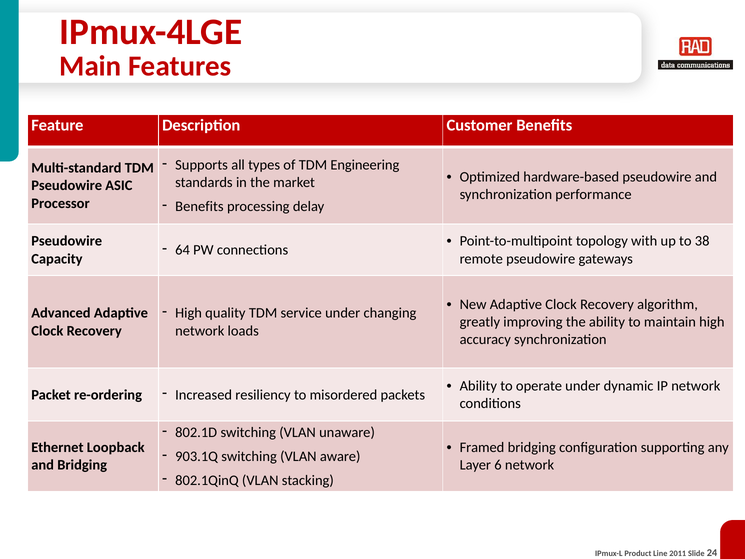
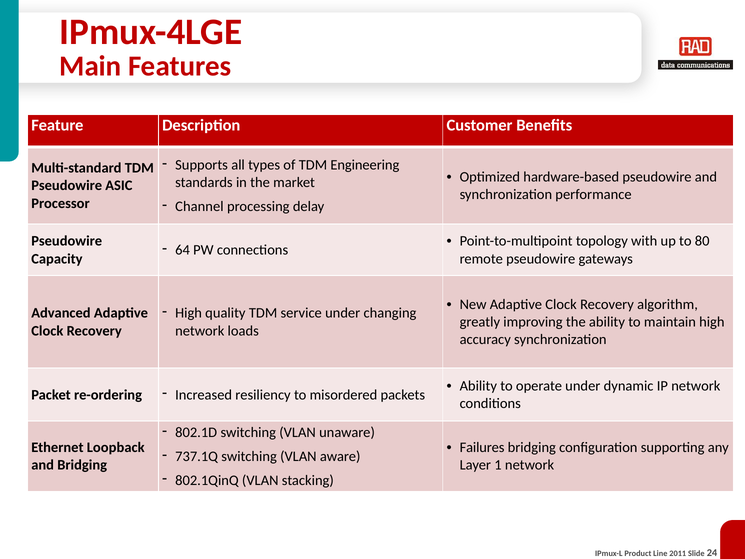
Benefits: Benefits -> Channel (199, 206)
38: 38 -> 80 (702, 241)
Framed: Framed -> Failures (482, 447)
903.1Q: 903.1Q -> 737.1Q (197, 456)
6: 6 -> 1 (498, 465)
